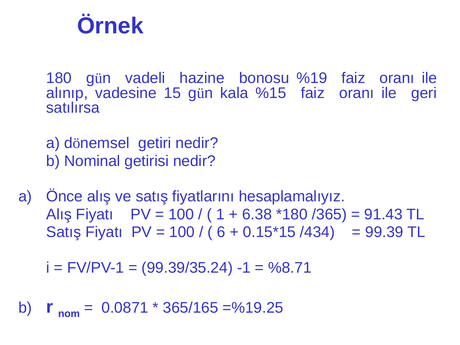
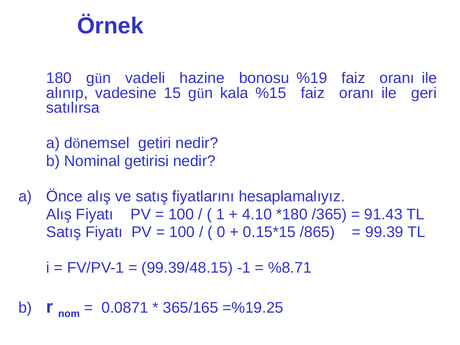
6.38: 6.38 -> 4.10 (257, 214)
6: 6 -> 0 (221, 232)
/434: /434 -> /865 (317, 232)
99.39/35.24: 99.39/35.24 -> 99.39/48.15 (187, 268)
